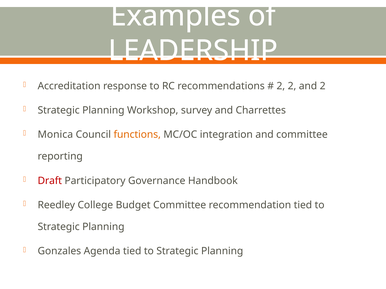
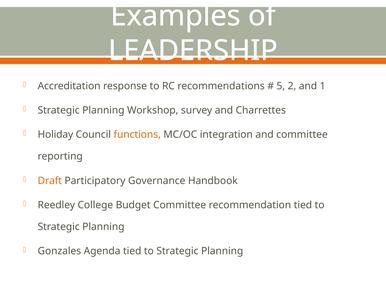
2: 2 -> 5 (281, 86)
and 2: 2 -> 1 (323, 86)
Monica: Monica -> Holiday (55, 135)
Draft colour: red -> orange (50, 181)
